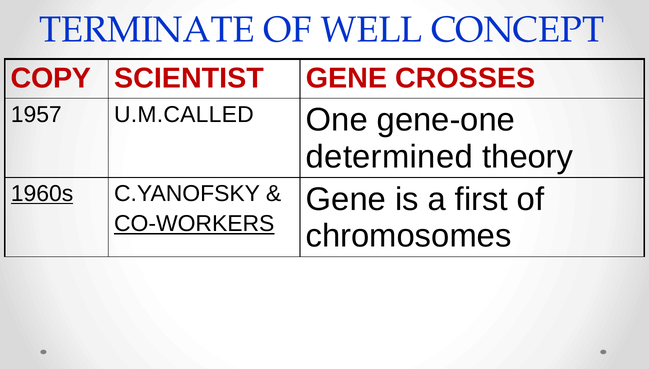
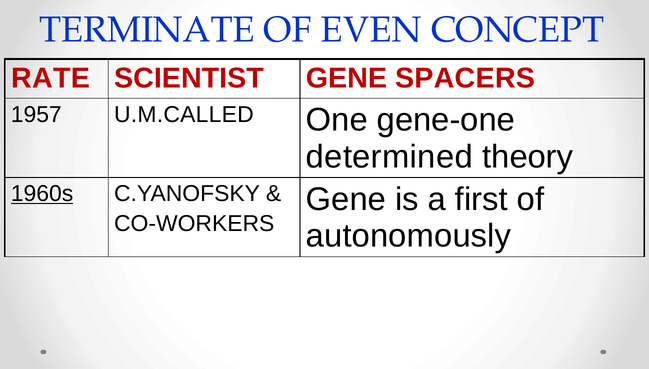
WELL: WELL -> EVEN (371, 30)
COPY: COPY -> RATE (51, 78)
CROSSES: CROSSES -> SPACERS (465, 78)
CO-WORKERS underline: present -> none (194, 224)
chromosomes: chromosomes -> autonomously (409, 236)
